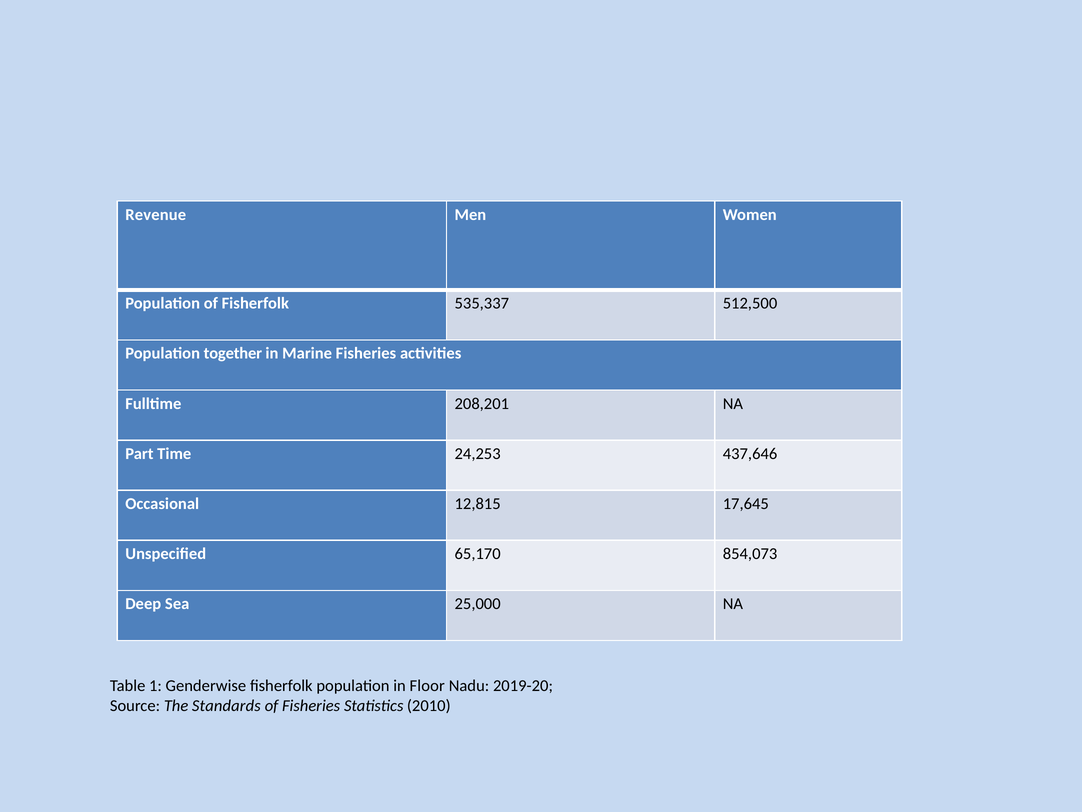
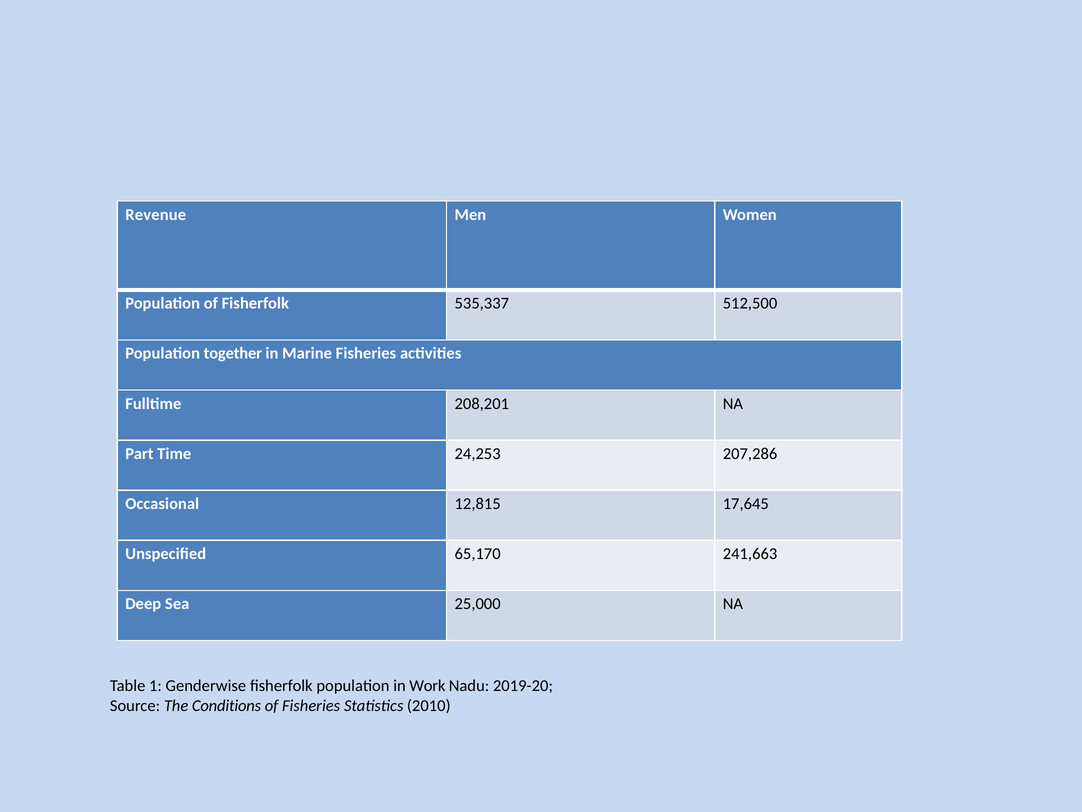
437,646: 437,646 -> 207,286 (750, 453)
854,073: 854,073 -> 241,663 (750, 553)
Floor: Floor -> Work (427, 685)
Standards: Standards -> Conditions (227, 705)
